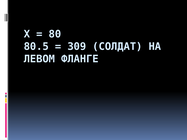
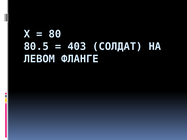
309: 309 -> 403 (77, 47)
